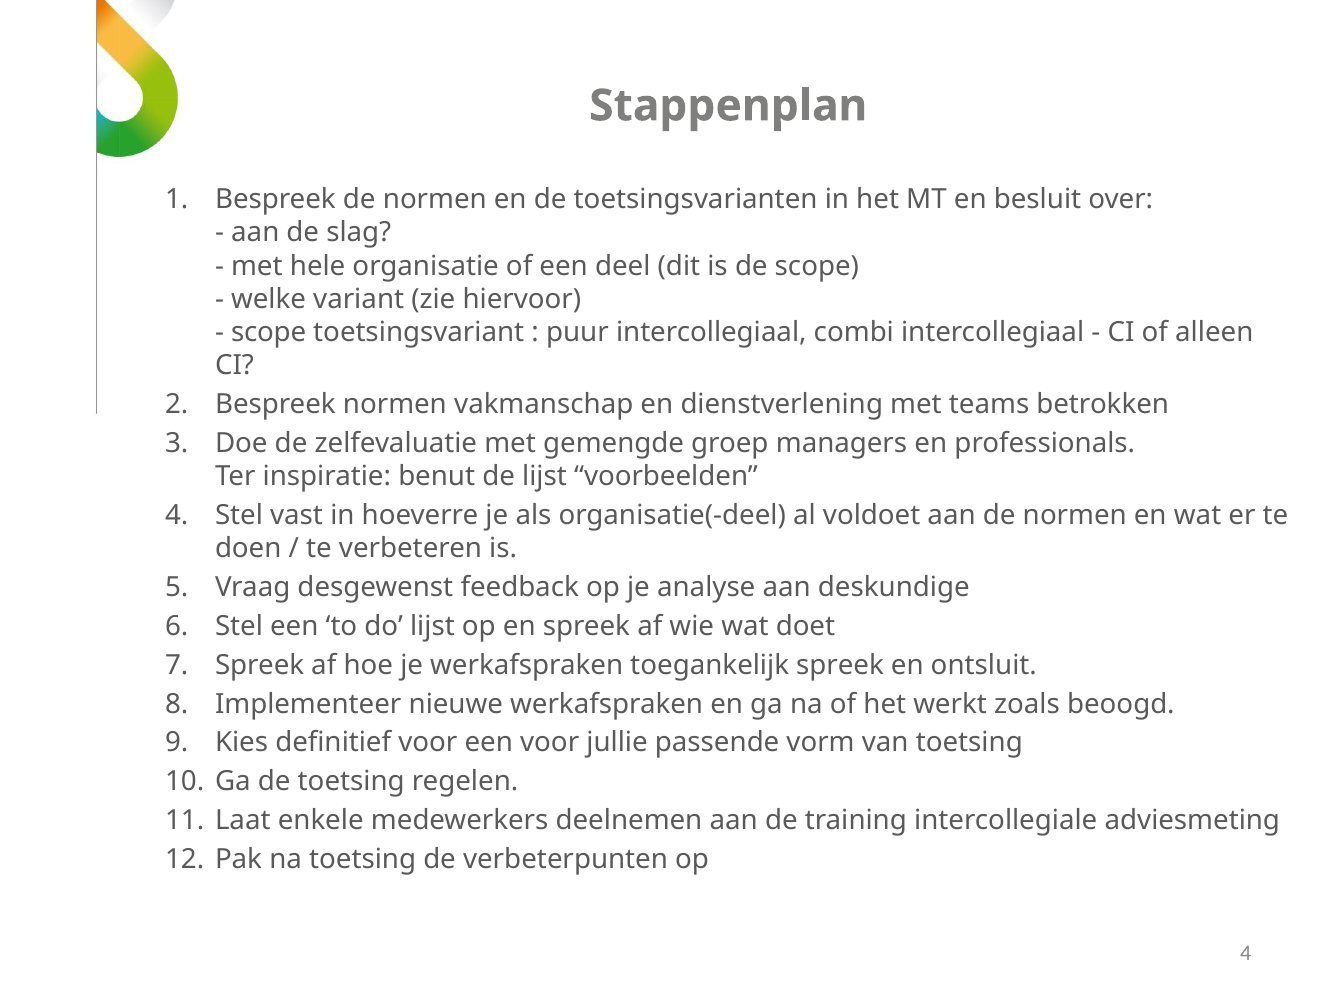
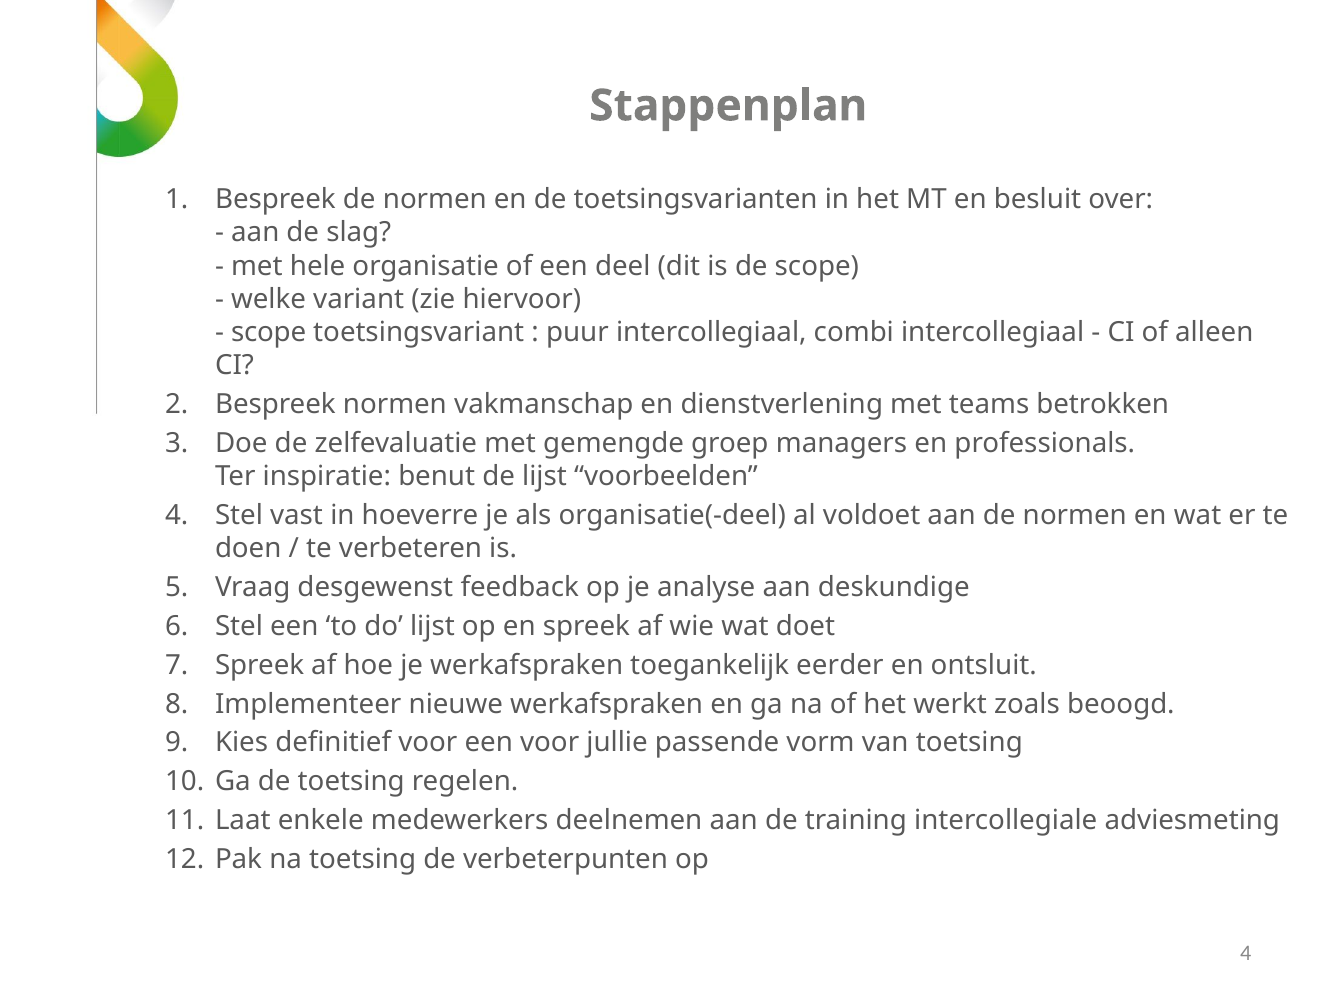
toegankelijk spreek: spreek -> eerder (840, 665)
